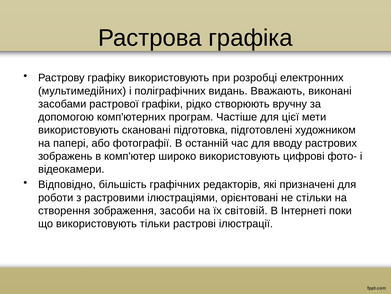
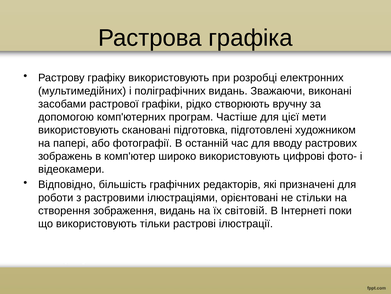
Вважають: Вважають -> Зважаючи (278, 91)
зображення засоби: засоби -> видань (177, 210)
